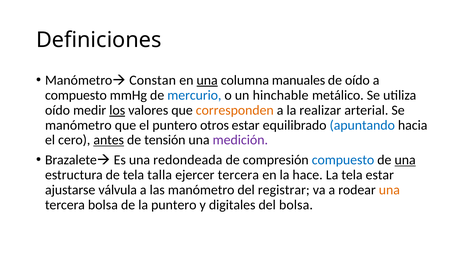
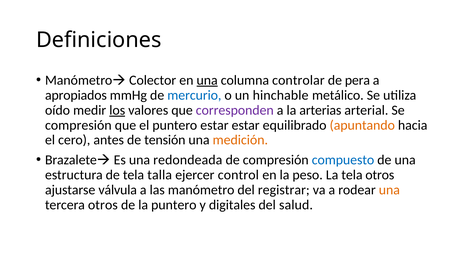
Constan: Constan -> Colector (153, 80)
manuales: manuales -> controlar (298, 80)
de oído: oído -> pera (357, 80)
compuesto: compuesto -> apropiados (76, 95)
corresponden colour: orange -> purple (235, 110)
realizar: realizar -> arterias (320, 110)
manómetro: manómetro -> compresión (78, 125)
puntero otros: otros -> estar (214, 125)
apuntando colour: blue -> orange (362, 125)
antes underline: present -> none (109, 140)
medición colour: purple -> orange (240, 140)
una underline: present -> none (405, 160)
ejercer tercera: tercera -> control (238, 175)
hace: hace -> peso (308, 175)
tela estar: estar -> otros (380, 175)
tercera bolsa: bolsa -> otros (103, 205)
del bolsa: bolsa -> salud (296, 205)
